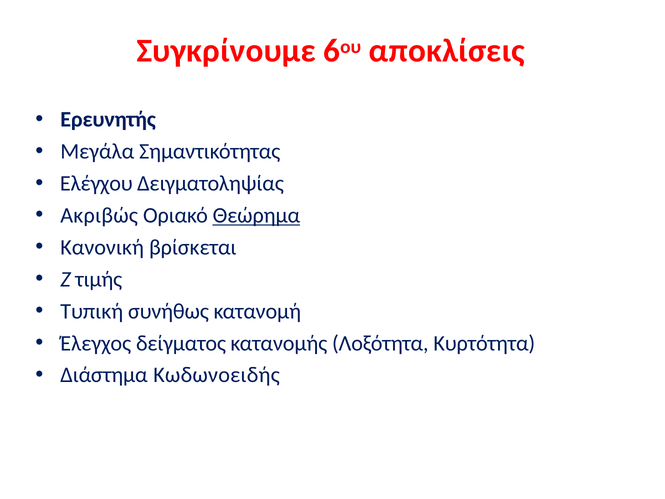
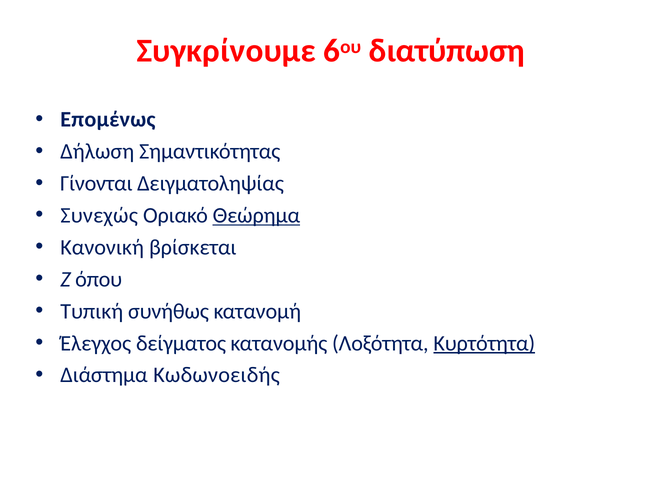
αποκλίσεις: αποκλίσεις -> διατύπωση (447, 51)
Ερευνητής: Ερευνητής -> Επομένως (108, 119)
Μεγάλα: Μεγάλα -> Δήλωση (97, 151)
Ελέγχου: Ελέγχου -> Γίνονται (96, 183)
Ακριβώς: Ακριβώς -> Συνεχώς (99, 215)
τιμής: τιμής -> όπου (99, 279)
Κυρτότητα underline: none -> present (484, 343)
